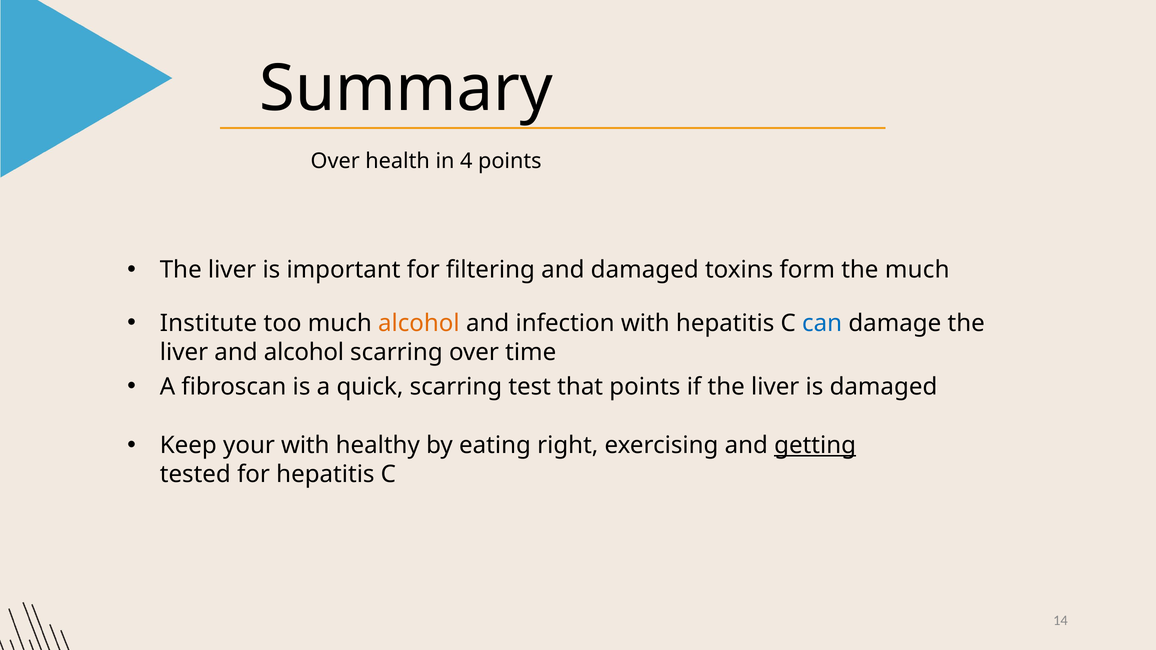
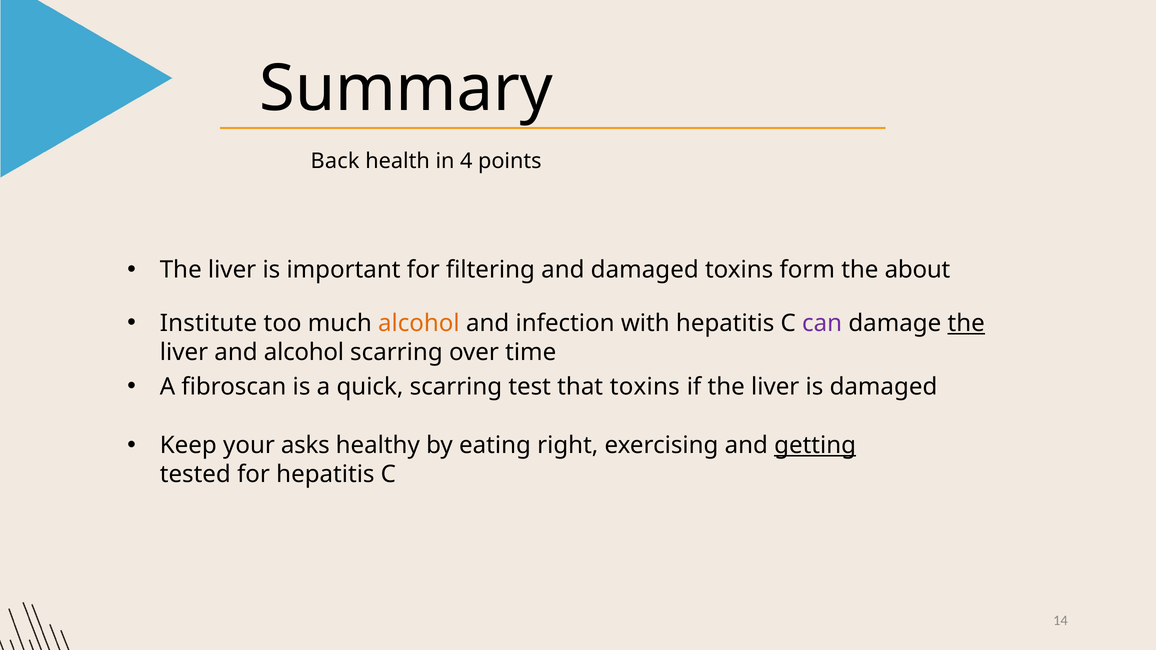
Over: Over -> Back (335, 161)
the much: much -> about (917, 270)
can colour: blue -> purple (822, 323)
the underline: none -> present (966, 323)
that points: points -> toxins (645, 387)
your with: with -> asks (305, 446)
